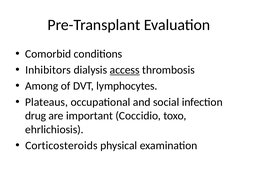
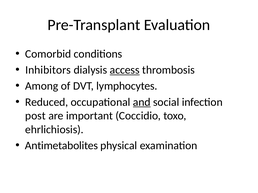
Plateaus: Plateaus -> Reduced (47, 102)
and underline: none -> present (142, 102)
drug: drug -> post (35, 116)
Corticosteroids: Corticosteroids -> Antimetabolites (61, 146)
